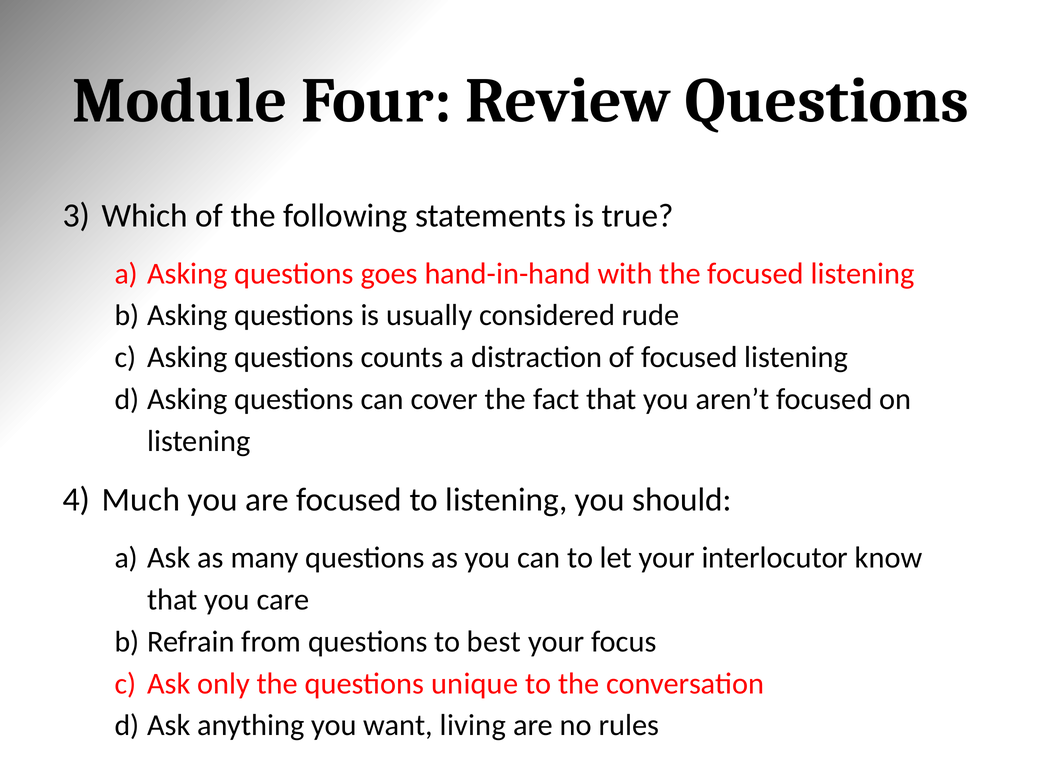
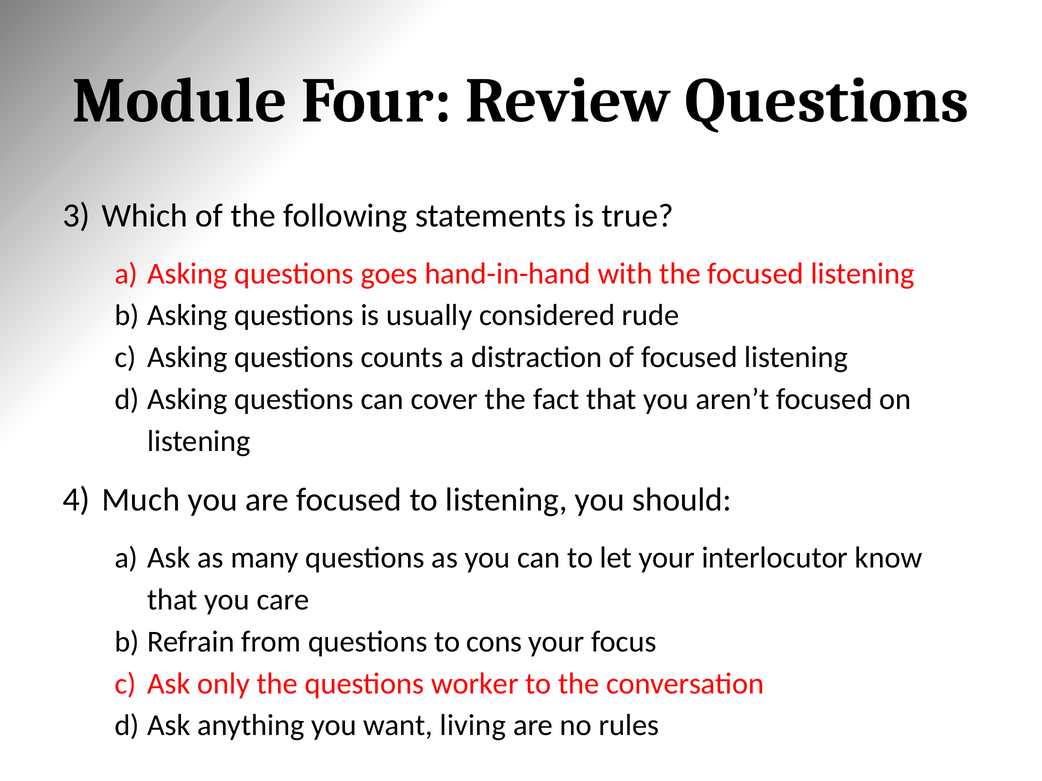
best: best -> cons (494, 642)
unique: unique -> worker (475, 684)
